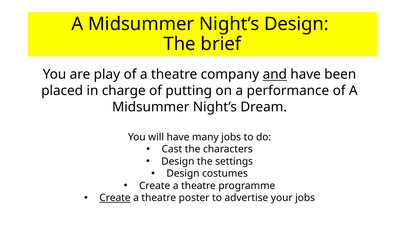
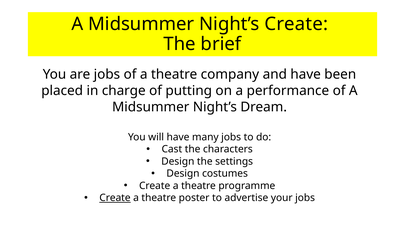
Night’s Design: Design -> Create (296, 24)
are play: play -> jobs (107, 74)
and underline: present -> none (275, 74)
